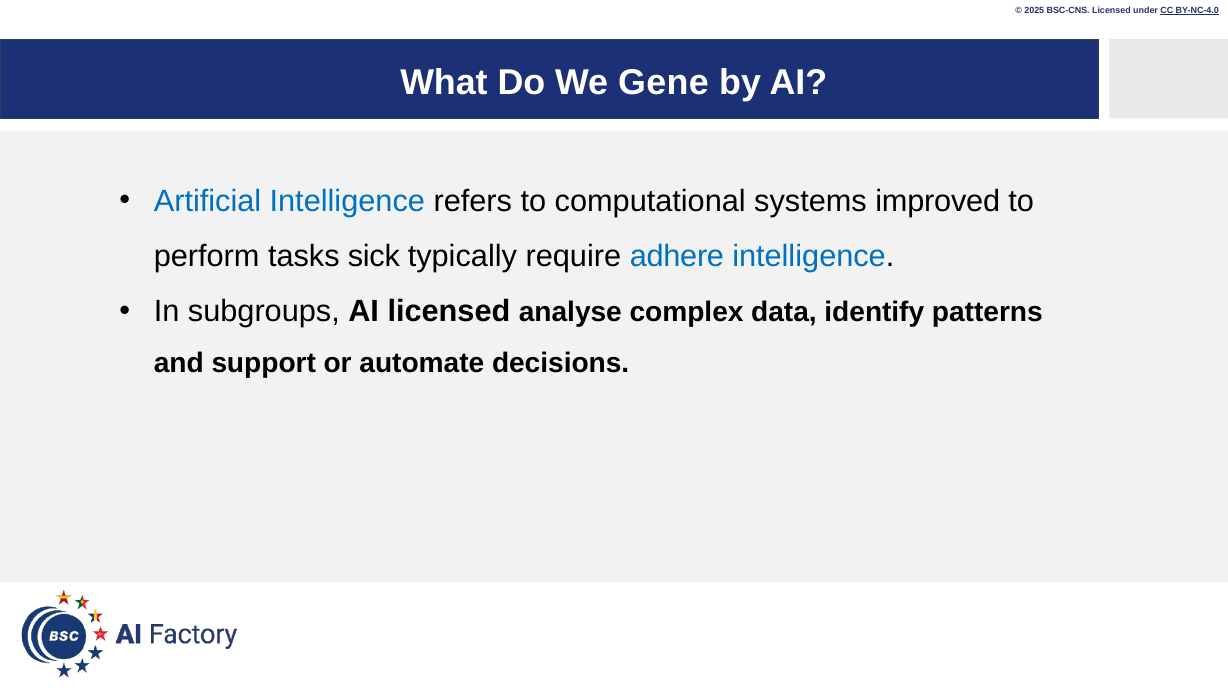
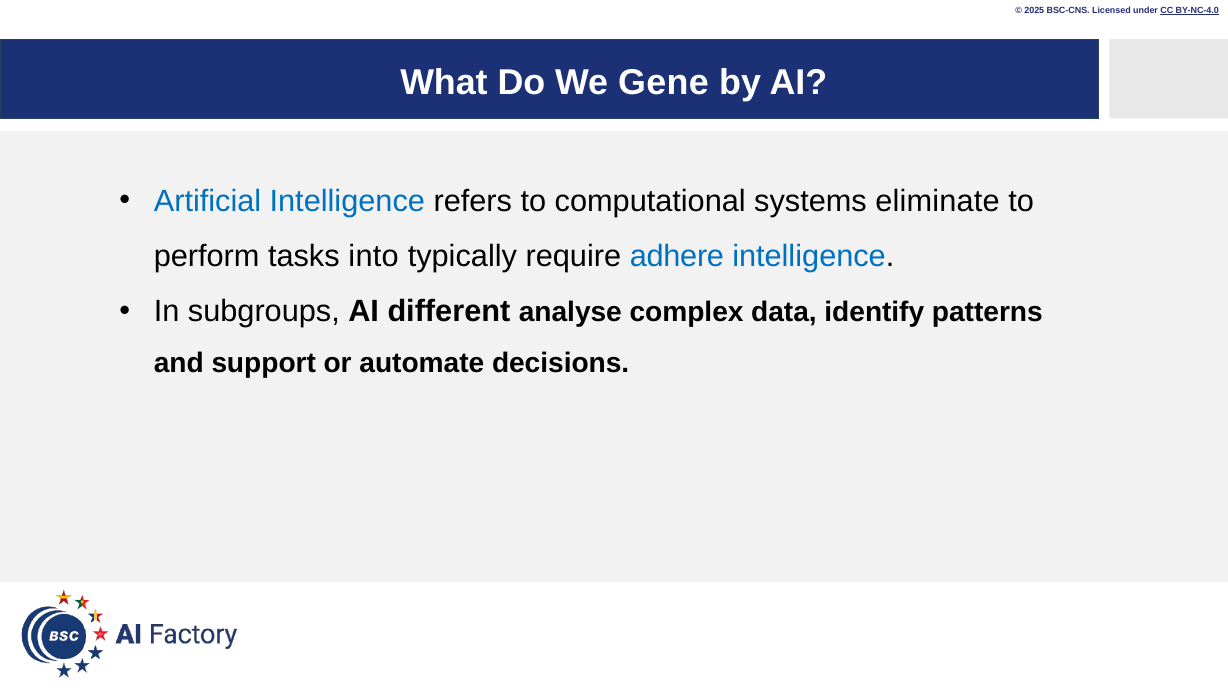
improved: improved -> eliminate (938, 201)
sick: sick -> into (374, 256)
AI licensed: licensed -> different (449, 312)
